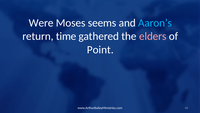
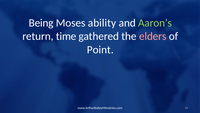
Were: Were -> Being (41, 23)
seems: seems -> ability (102, 23)
Aaron’s colour: light blue -> light green (155, 23)
